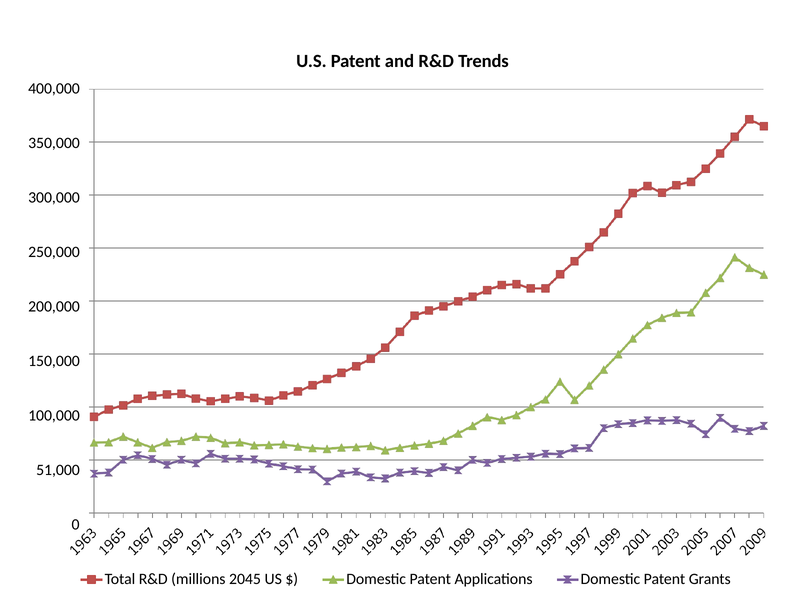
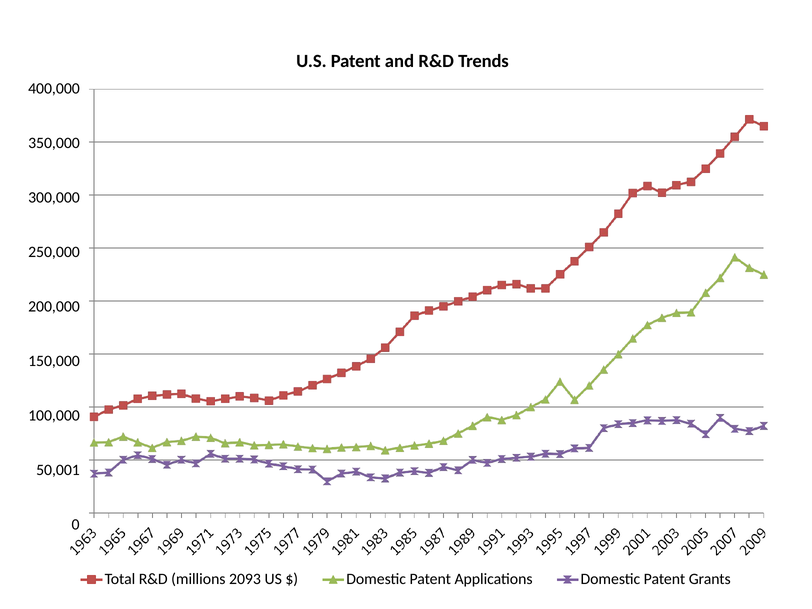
51,000: 51,000 -> 50,001 (58, 470)
2045: 2045 -> 2093 (245, 579)
